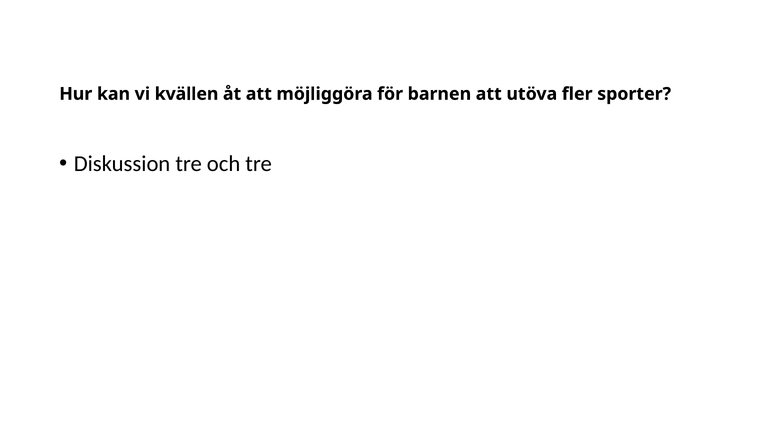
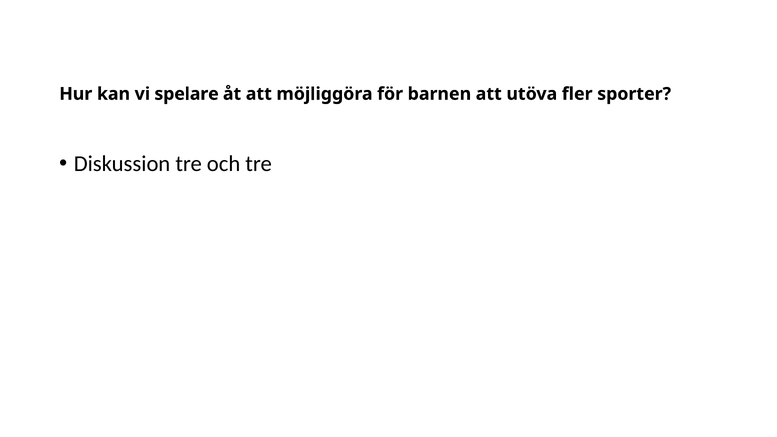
kvällen: kvällen -> spelare (187, 94)
